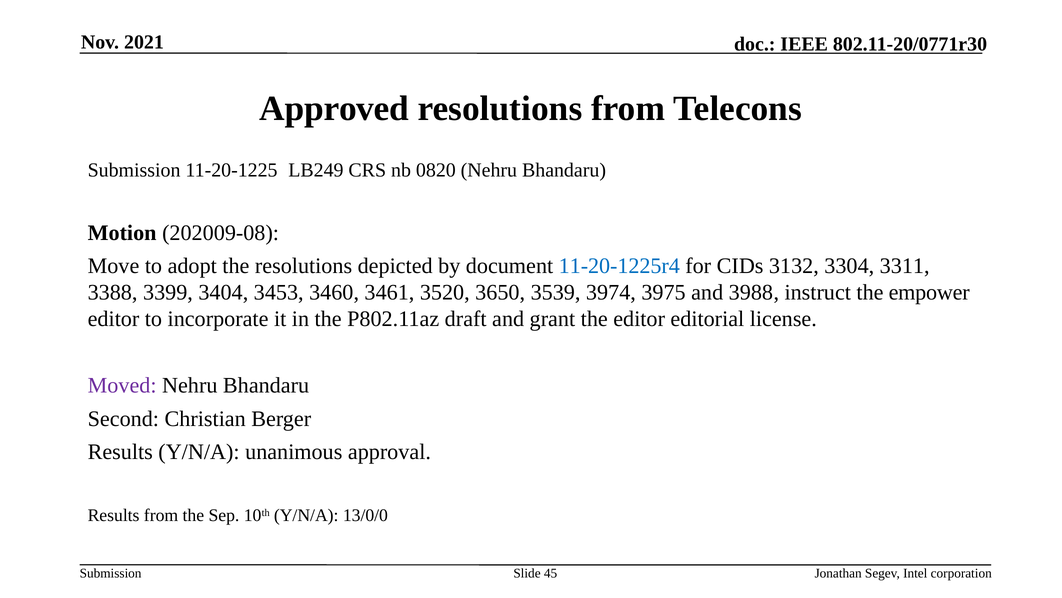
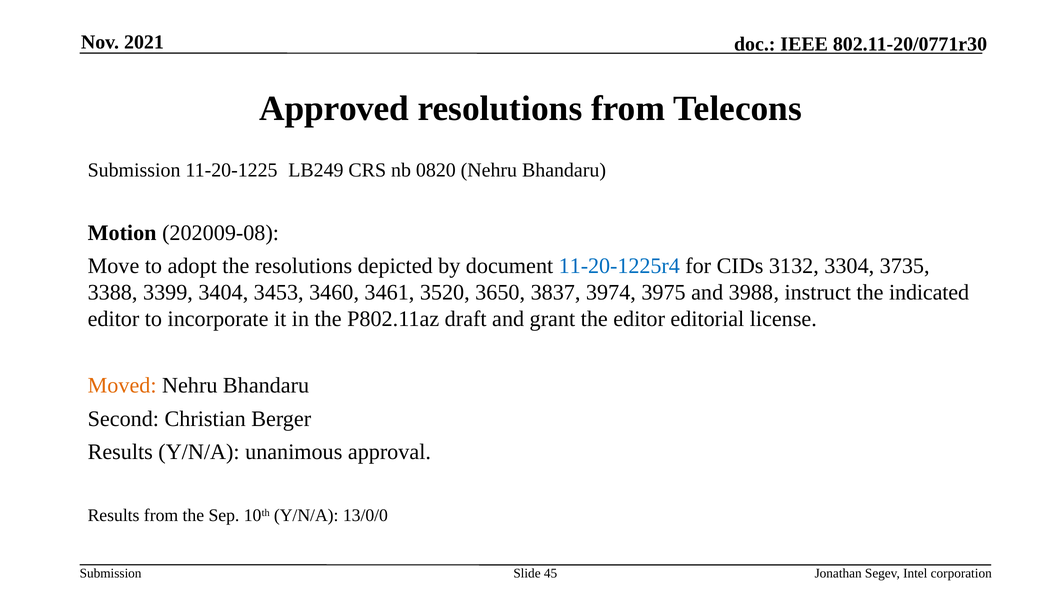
3311: 3311 -> 3735 (905, 266)
3539: 3539 -> 3837 (556, 292)
empower: empower -> indicated (929, 292)
Moved colour: purple -> orange (122, 385)
